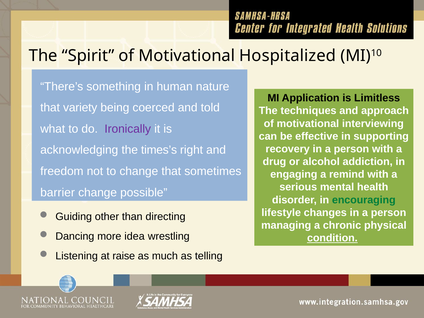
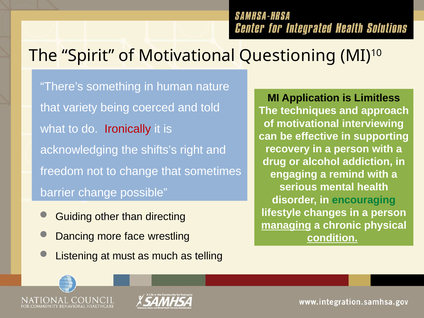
Hospitalized: Hospitalized -> Questioning (288, 56)
Ironically colour: purple -> red (128, 129)
times’s: times’s -> shifts’s (159, 150)
managing underline: none -> present (286, 225)
idea: idea -> face (135, 236)
raise: raise -> must (124, 256)
